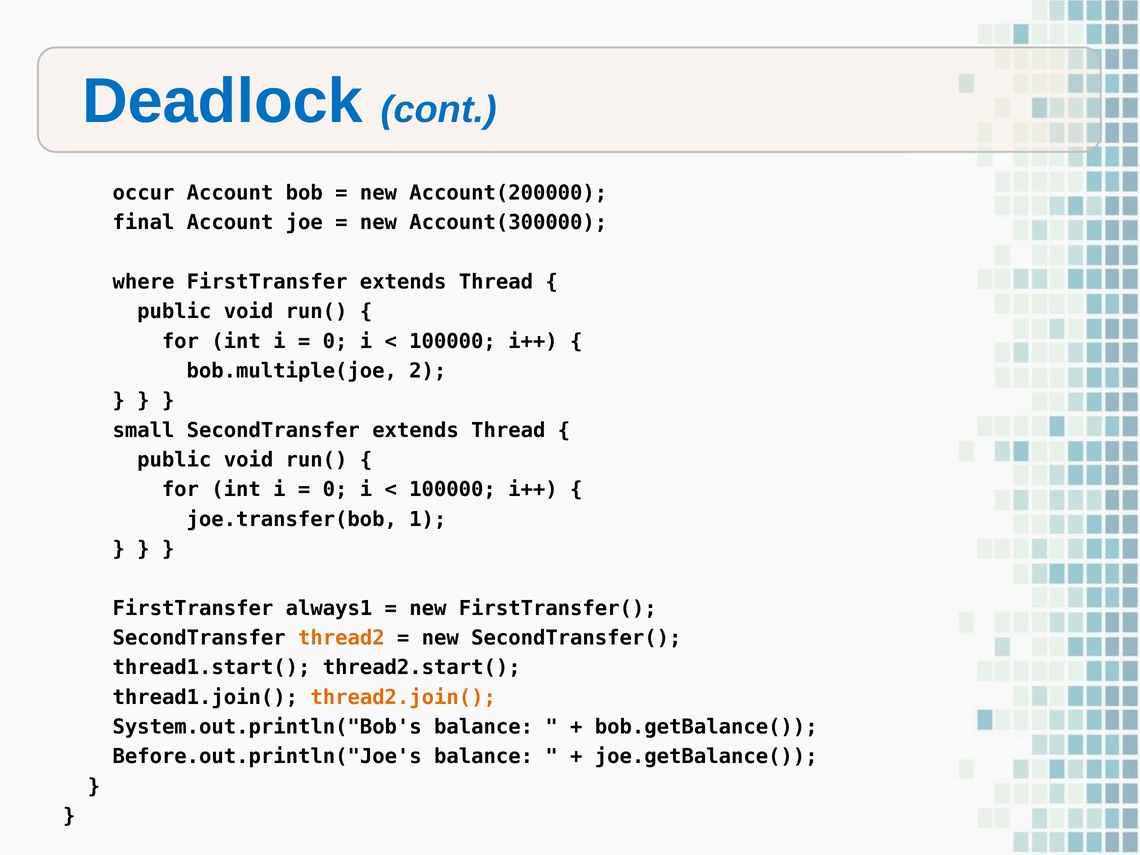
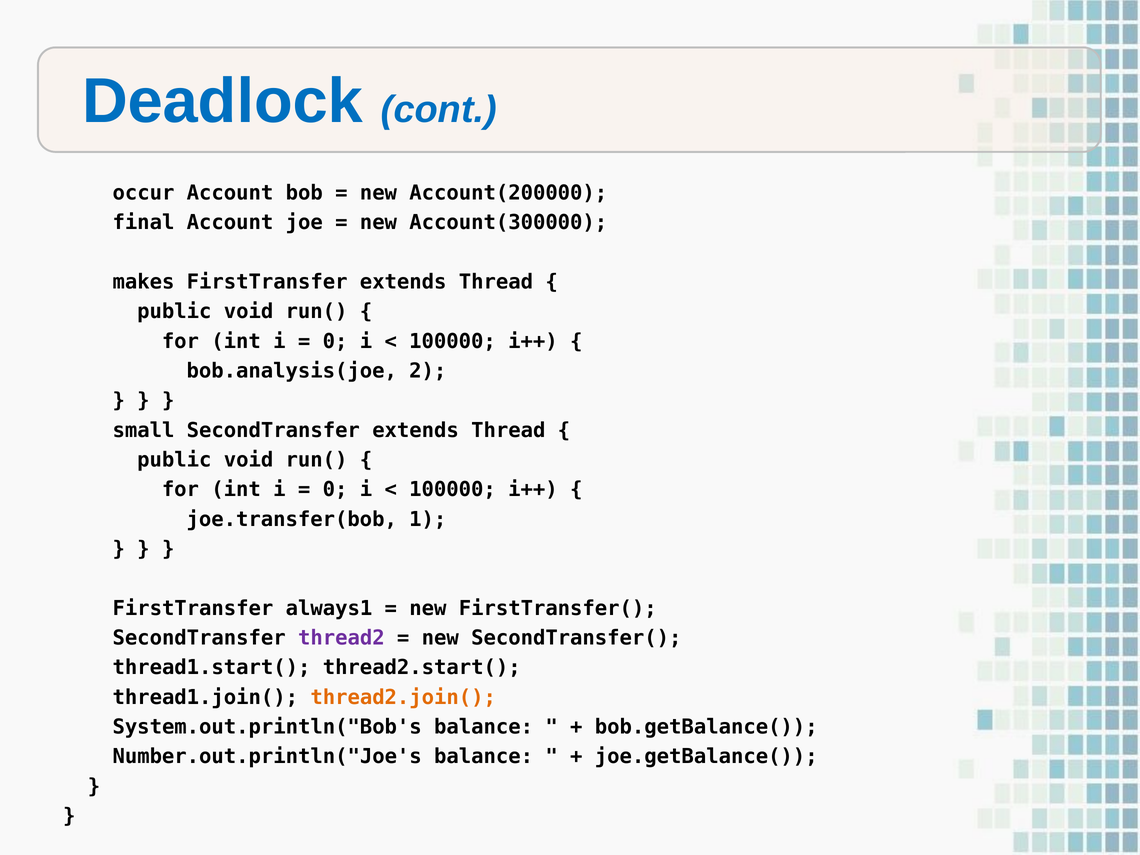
where: where -> makes (143, 282)
bob.multiple(joe: bob.multiple(joe -> bob.analysis(joe (292, 371)
thread2 colour: orange -> purple (341, 638)
Before.out.println("Joe's: Before.out.println("Joe's -> Number.out.println("Joe's (267, 757)
